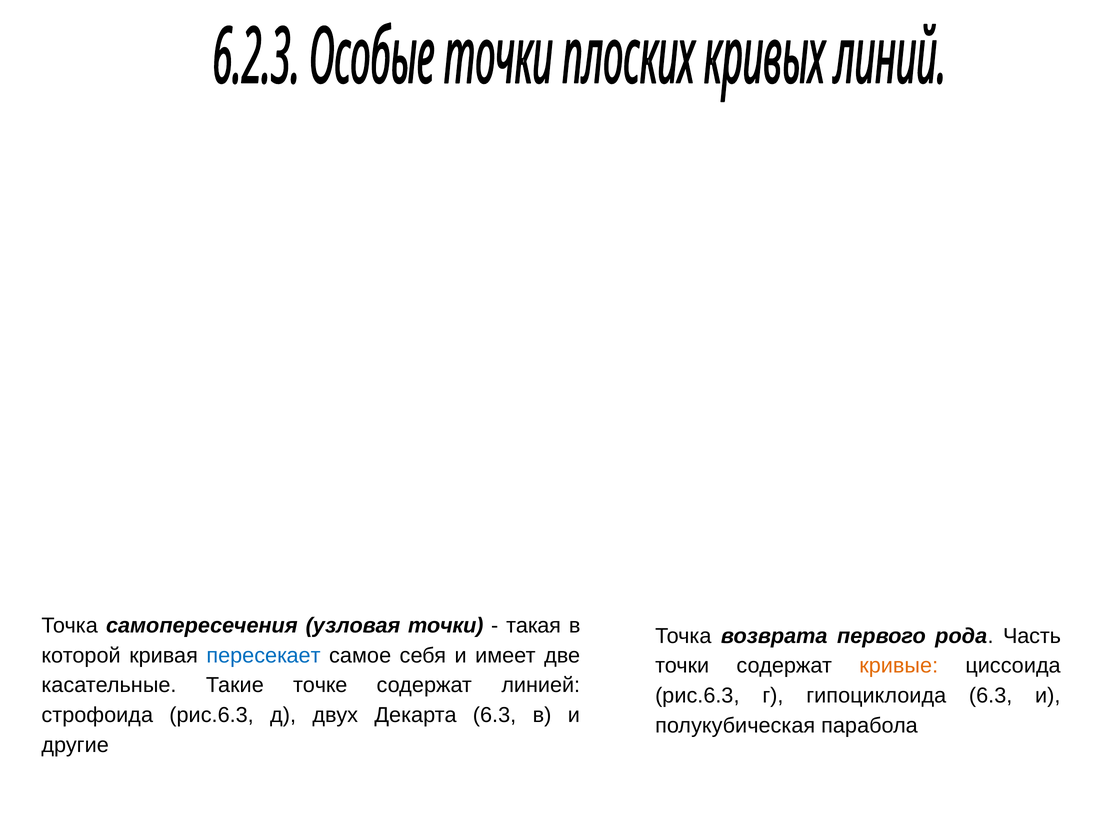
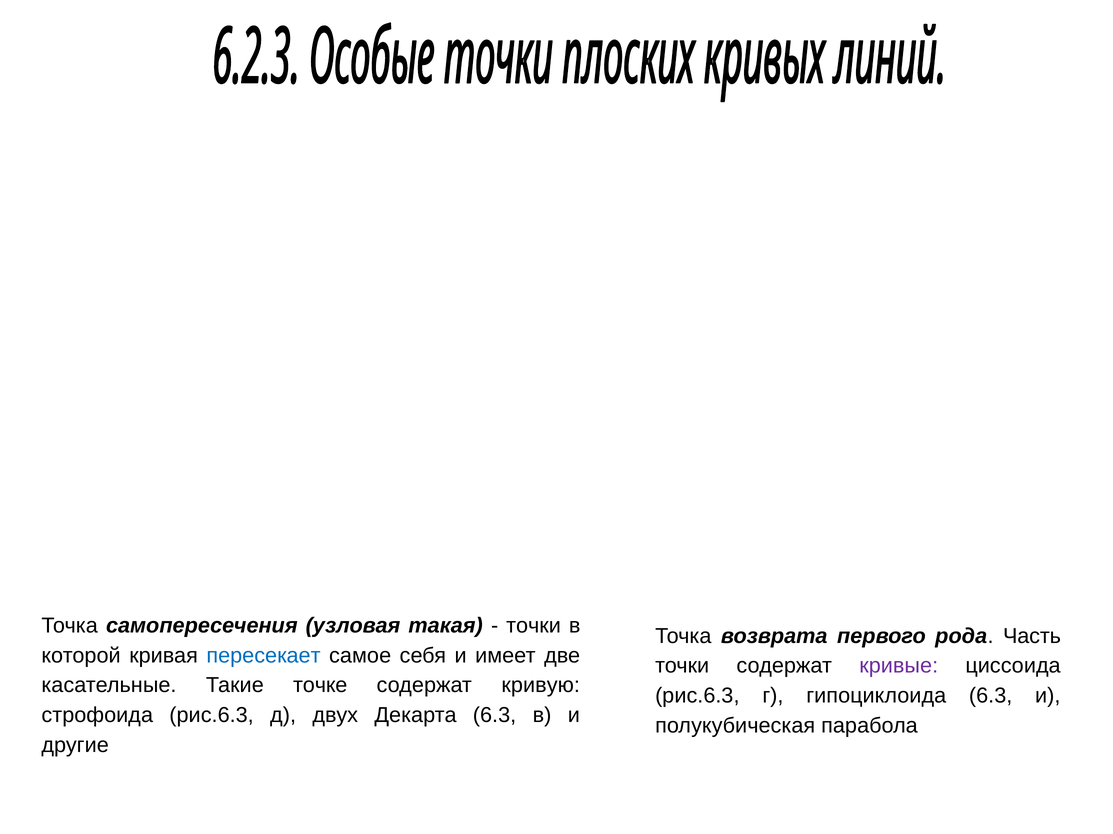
узловая точки: точки -> такая (446, 626)
такая: такая -> точки (534, 626)
кривые colour: orange -> purple (899, 666)
линией: линией -> кривую (541, 686)
